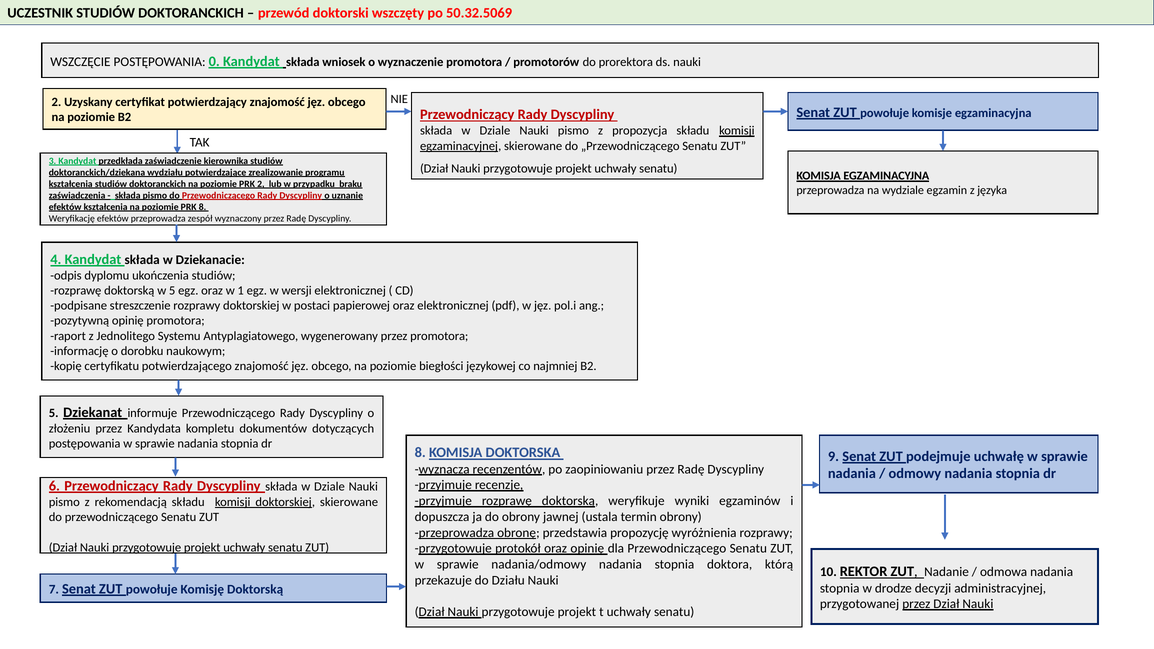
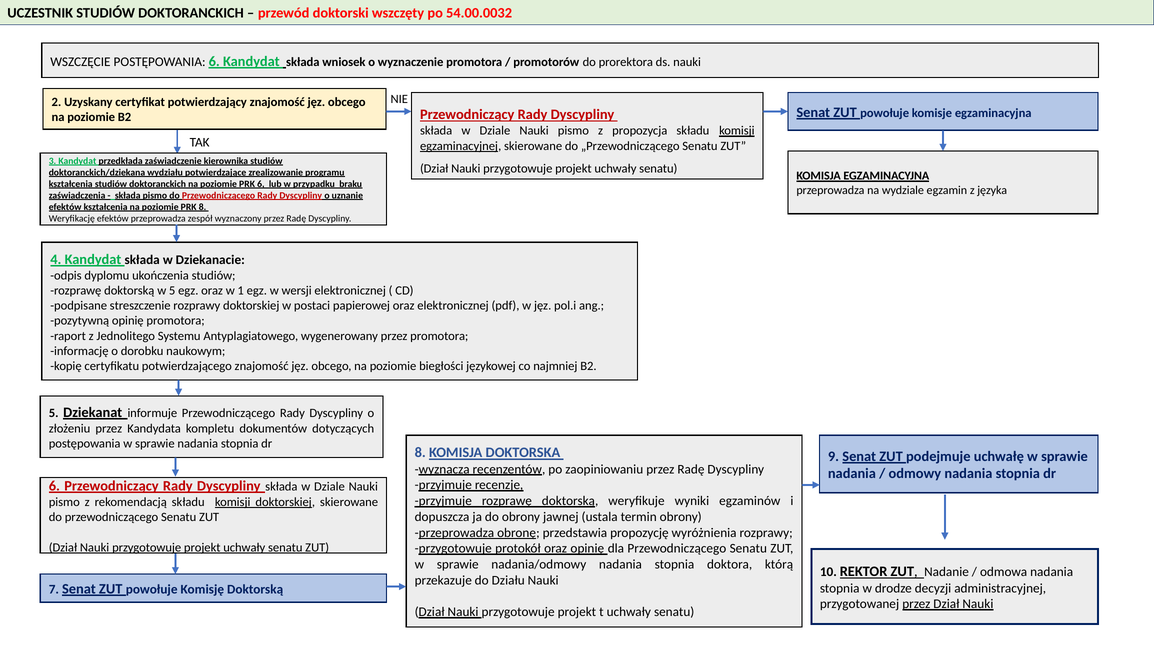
50.32.5069: 50.32.5069 -> 54.00.0032 (479, 13)
POSTĘPOWANIA 0: 0 -> 6 (214, 61)
PRK 2: 2 -> 6 (261, 184)
